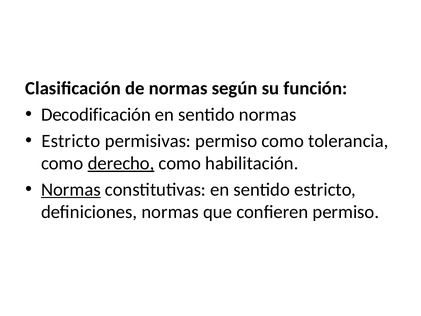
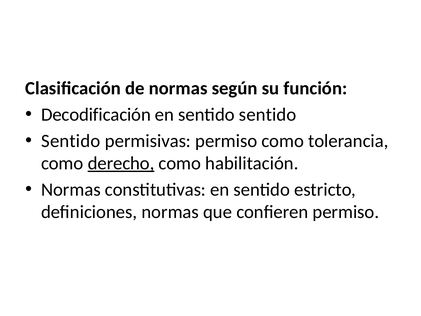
sentido normas: normas -> sentido (268, 115)
Estricto: Estricto -> Sentido (71, 141)
Normas underline: present -> none (71, 189)
